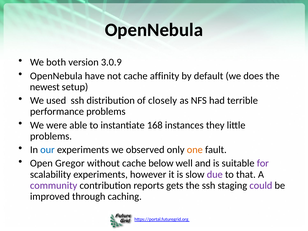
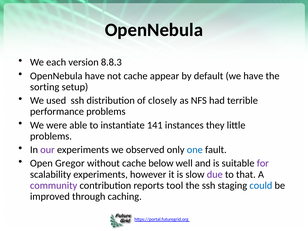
both: both -> each (56, 62)
3.0.9: 3.0.9 -> 8.8.3 (111, 62)
affinity: affinity -> appear (165, 76)
we does: does -> have (253, 76)
newest: newest -> sorting (45, 87)
168: 168 -> 141 (155, 125)
our colour: blue -> purple (47, 150)
one colour: orange -> blue (195, 150)
gets: gets -> tool (175, 185)
could colour: purple -> blue (261, 185)
